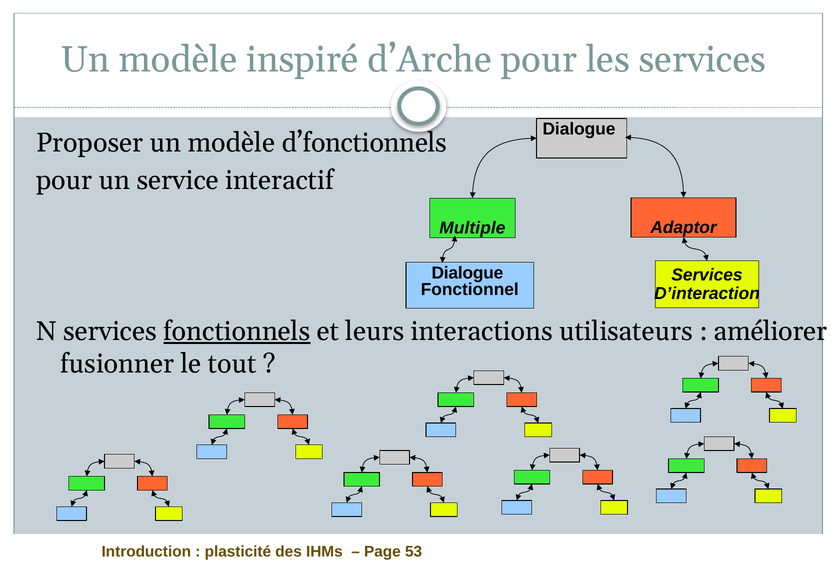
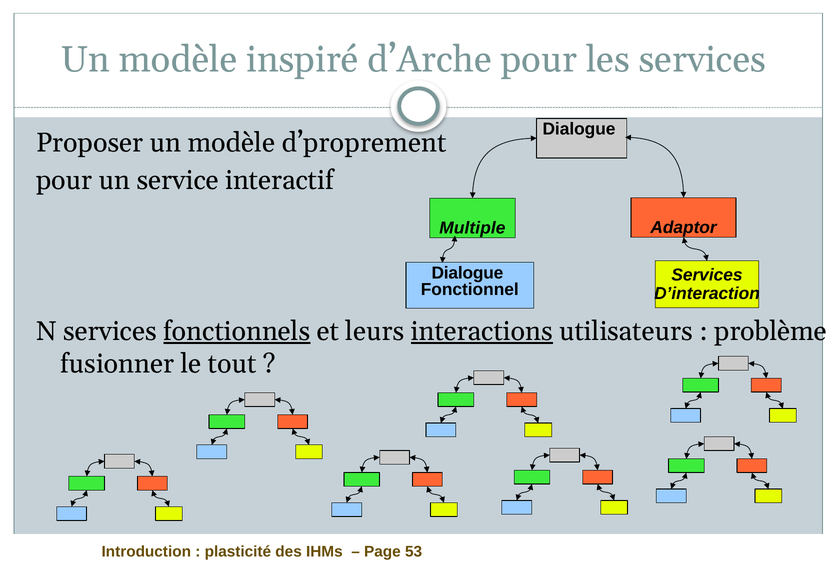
d’fonctionnels: d’fonctionnels -> d’proprement (364, 143)
interactions underline: none -> present (482, 332)
améliorer: améliorer -> problème (770, 332)
